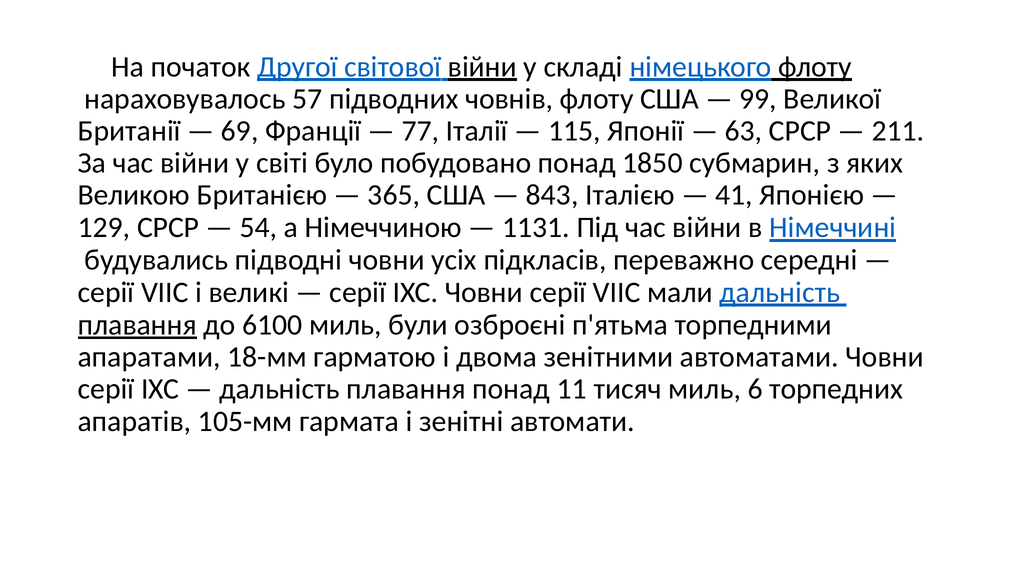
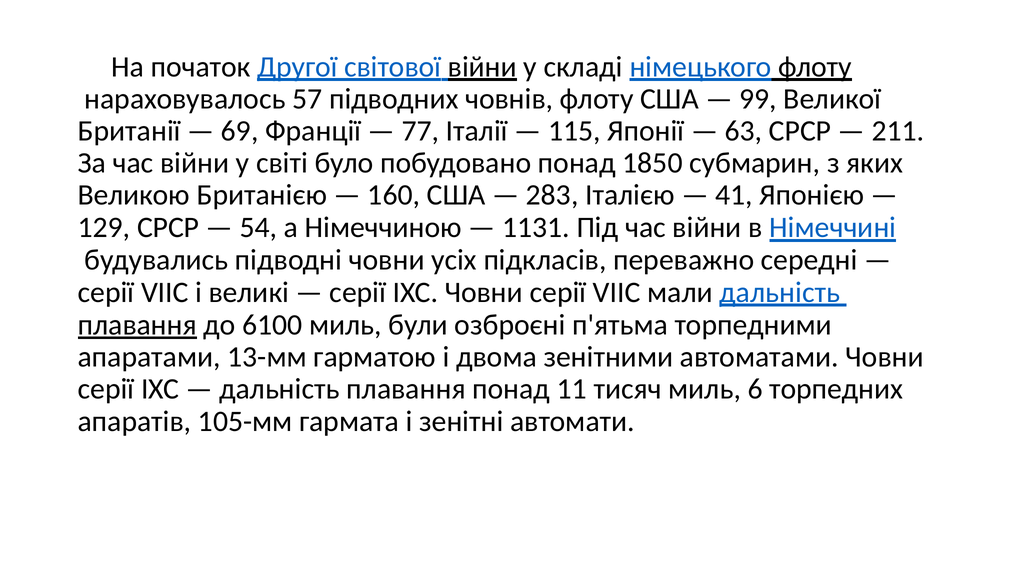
365: 365 -> 160 (394, 195)
843: 843 -> 283 (552, 195)
18-мм: 18-мм -> 13-мм (267, 358)
